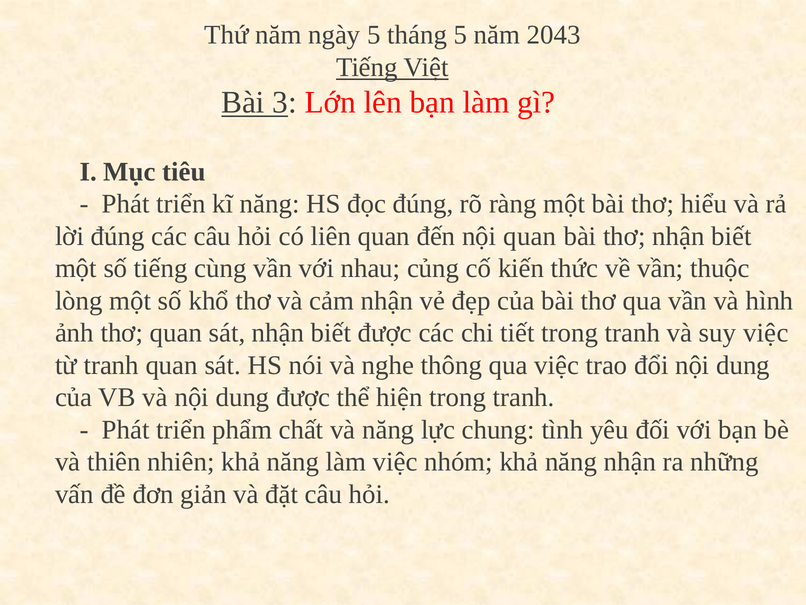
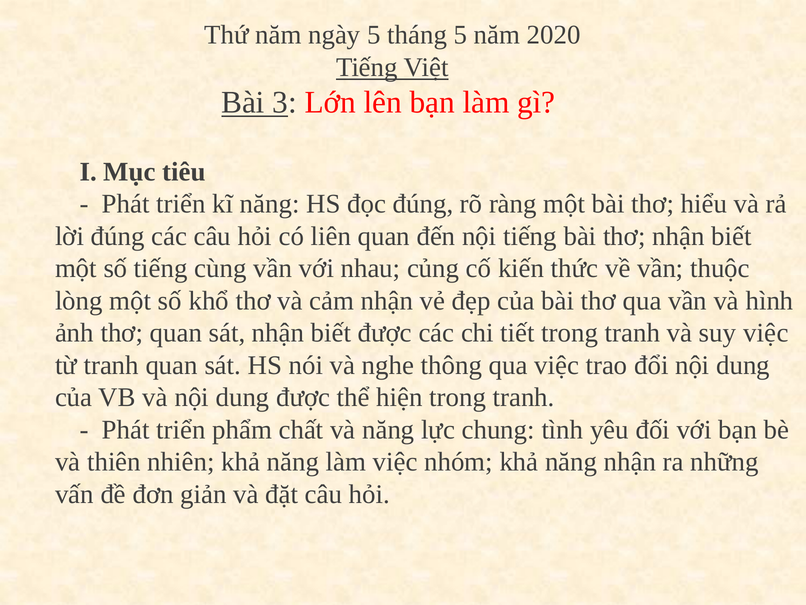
2043: 2043 -> 2020 (554, 35)
nội quan: quan -> tiếng (530, 236)
